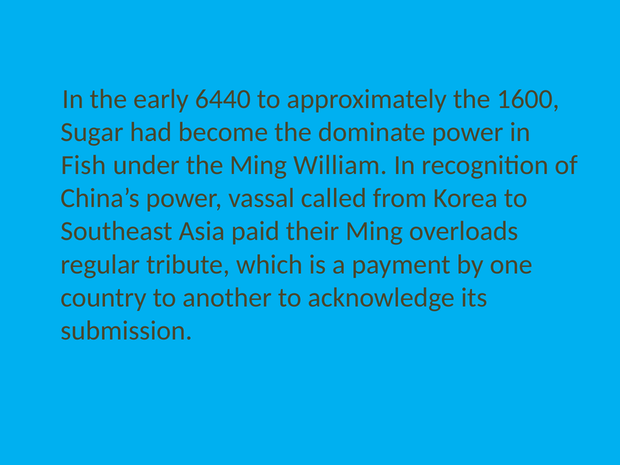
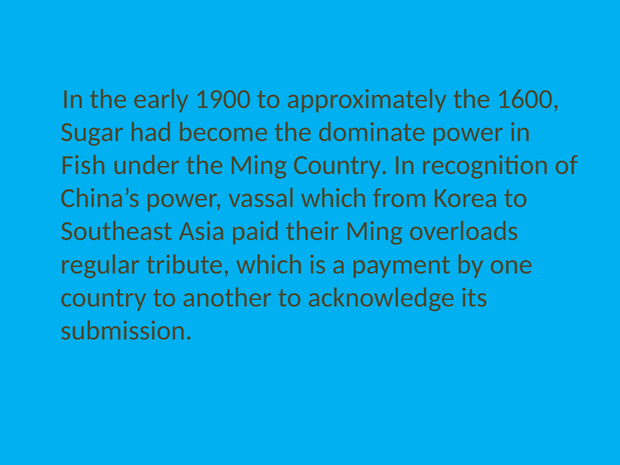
6440: 6440 -> 1900 (223, 99)
Ming William: William -> Country (340, 165)
vassal called: called -> which (334, 198)
